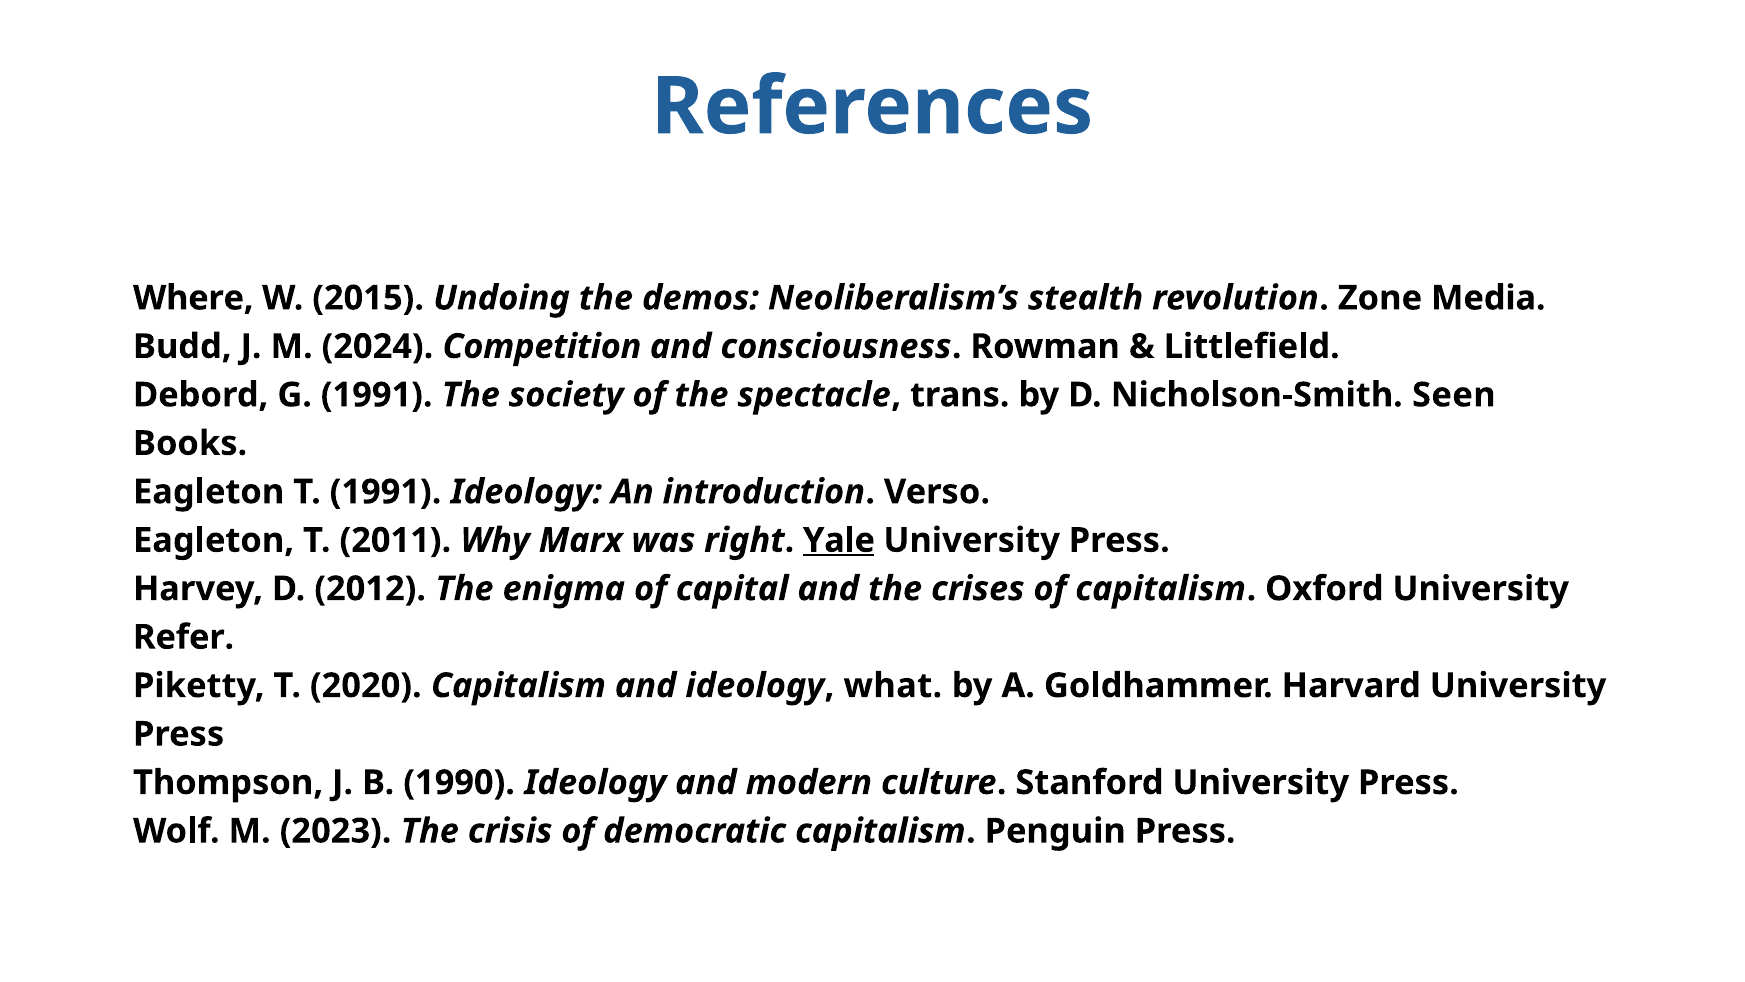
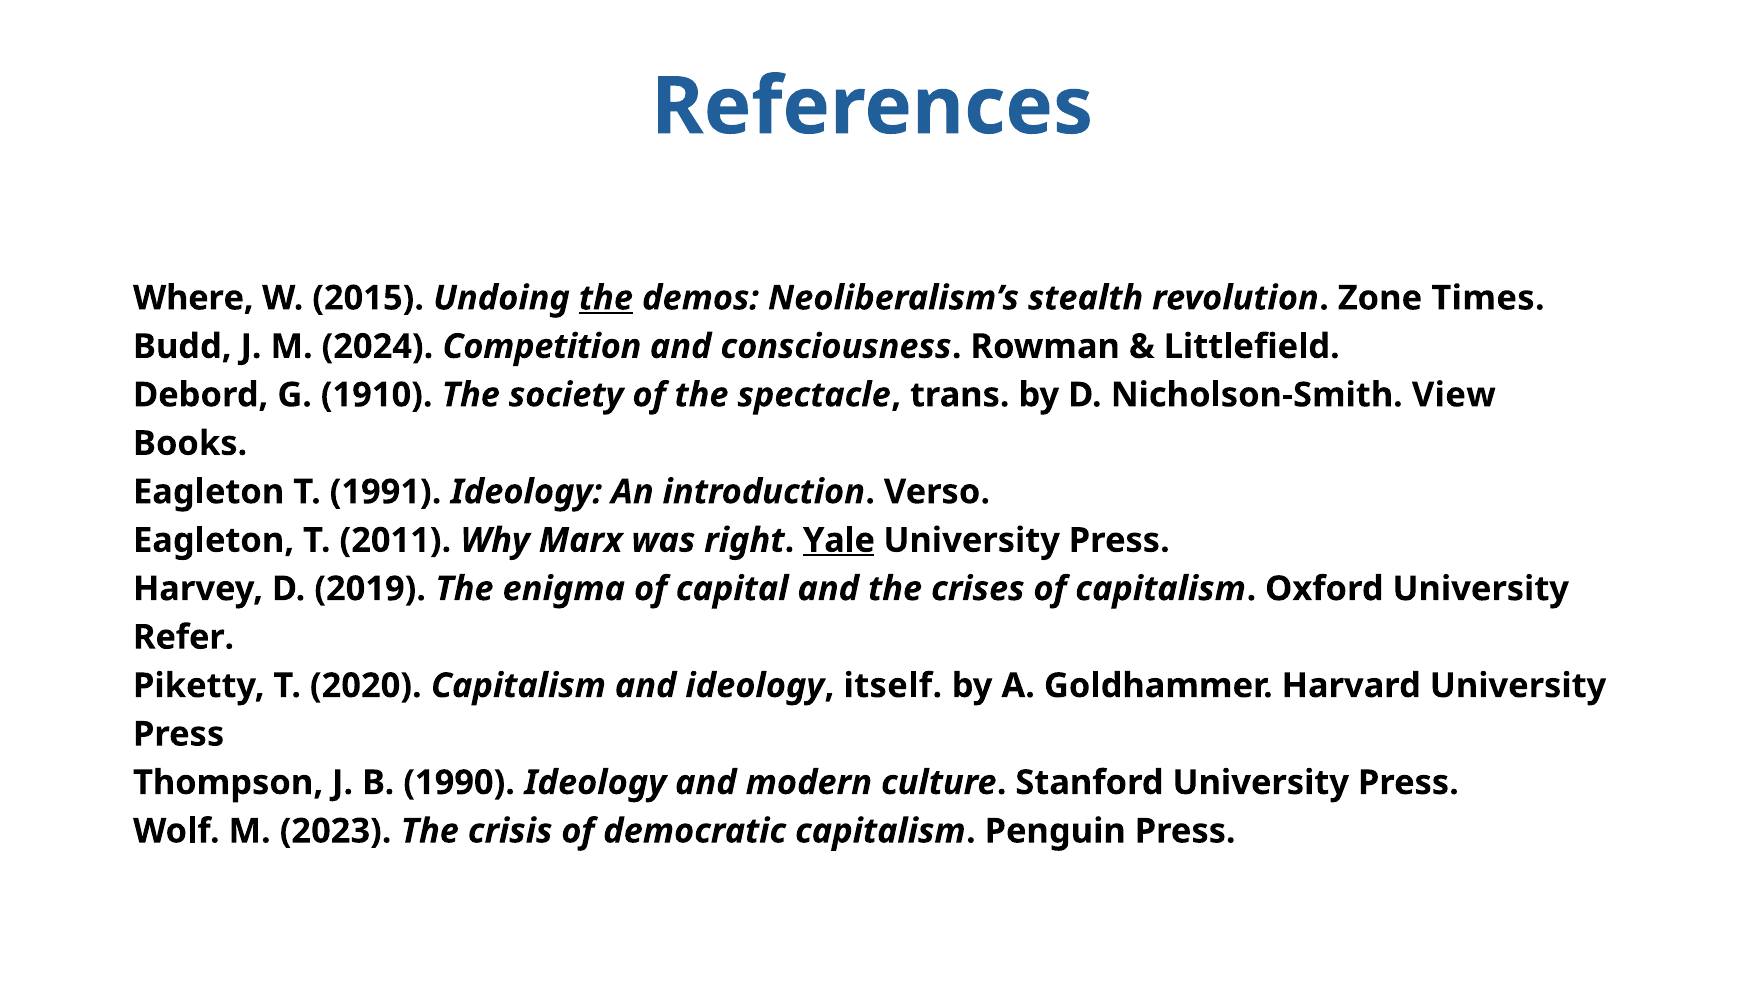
the underline: none -> present (606, 298)
Media: Media -> Times (1488, 298)
G 1991: 1991 -> 1910 (377, 395)
Seen: Seen -> View (1454, 395)
2012: 2012 -> 2019 (370, 589)
what: what -> itself (893, 685)
